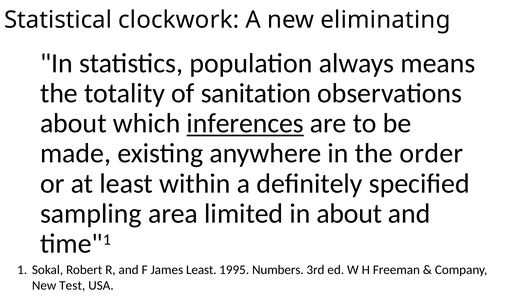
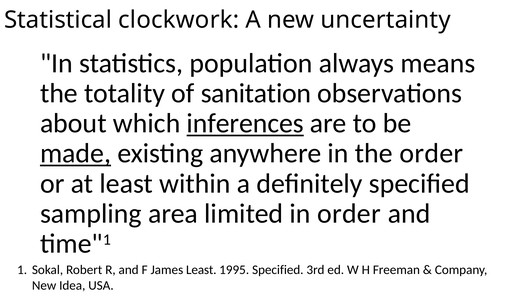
eliminating: eliminating -> uncertainty (386, 20)
made underline: none -> present (76, 154)
in about: about -> order (349, 214)
1995 Numbers: Numbers -> Specified (278, 270)
Test: Test -> Idea (72, 286)
